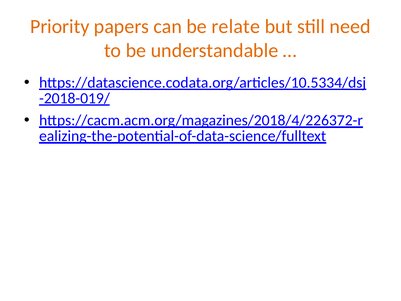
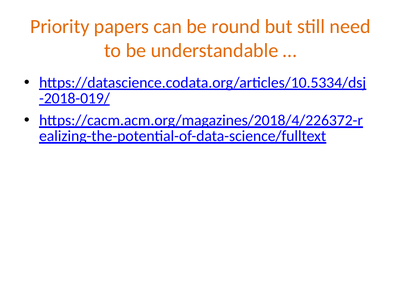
relate: relate -> round (236, 26)
